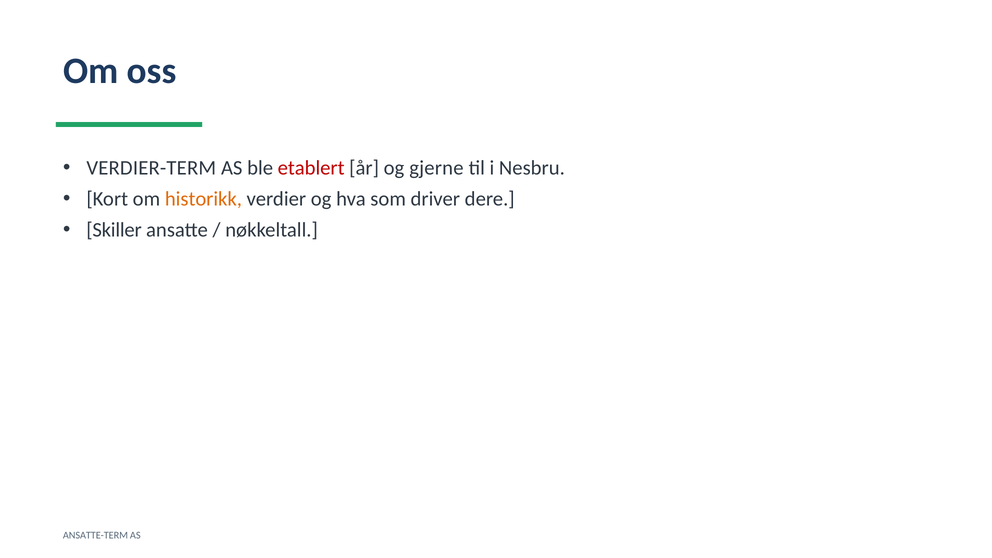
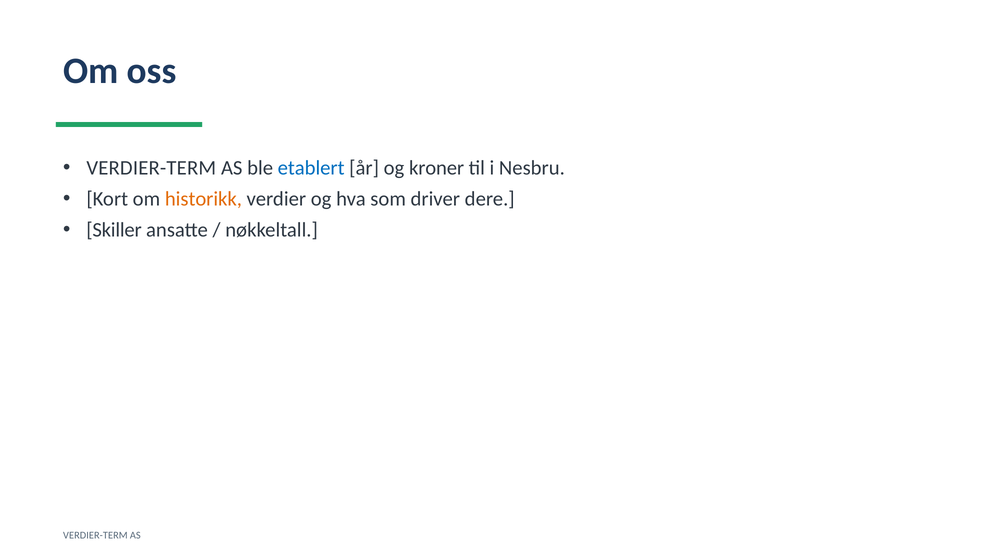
etablert colour: red -> blue (311, 168)
gjerne: gjerne -> kroner (437, 168)
ANSATTE-TERM: ANSATTE-TERM -> VERDIER-TERM (95, 535)
